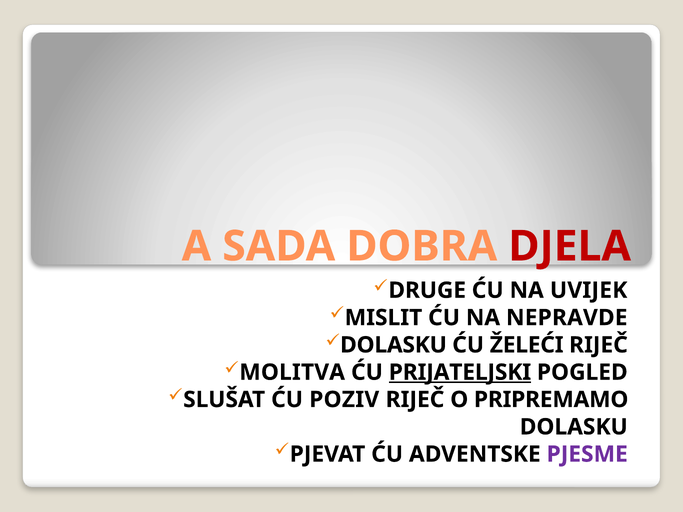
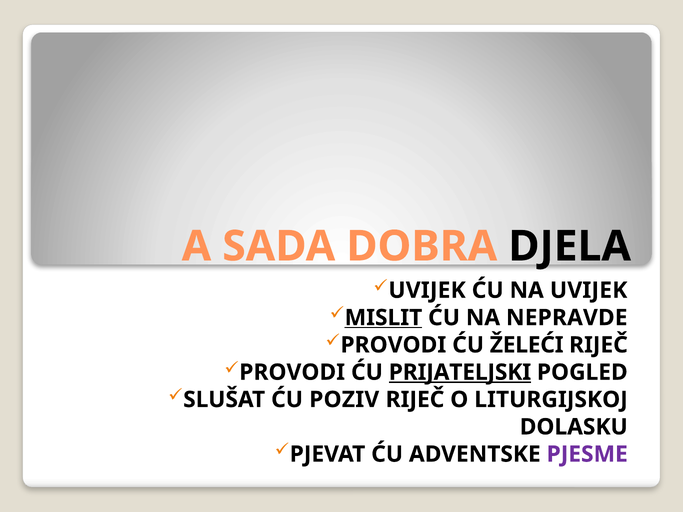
DJELA colour: red -> black (570, 246)
DRUGE: DRUGE -> UVIJEK (427, 291)
MISLIT underline: none -> present (383, 318)
DOLASKU: DOLASKU -> PROVODI (393, 345)
MOLITVA: MOLITVA -> PROVODI (292, 372)
PRIPREMAMO: PRIPREMAMO -> LITURGIJSKOJ (551, 400)
